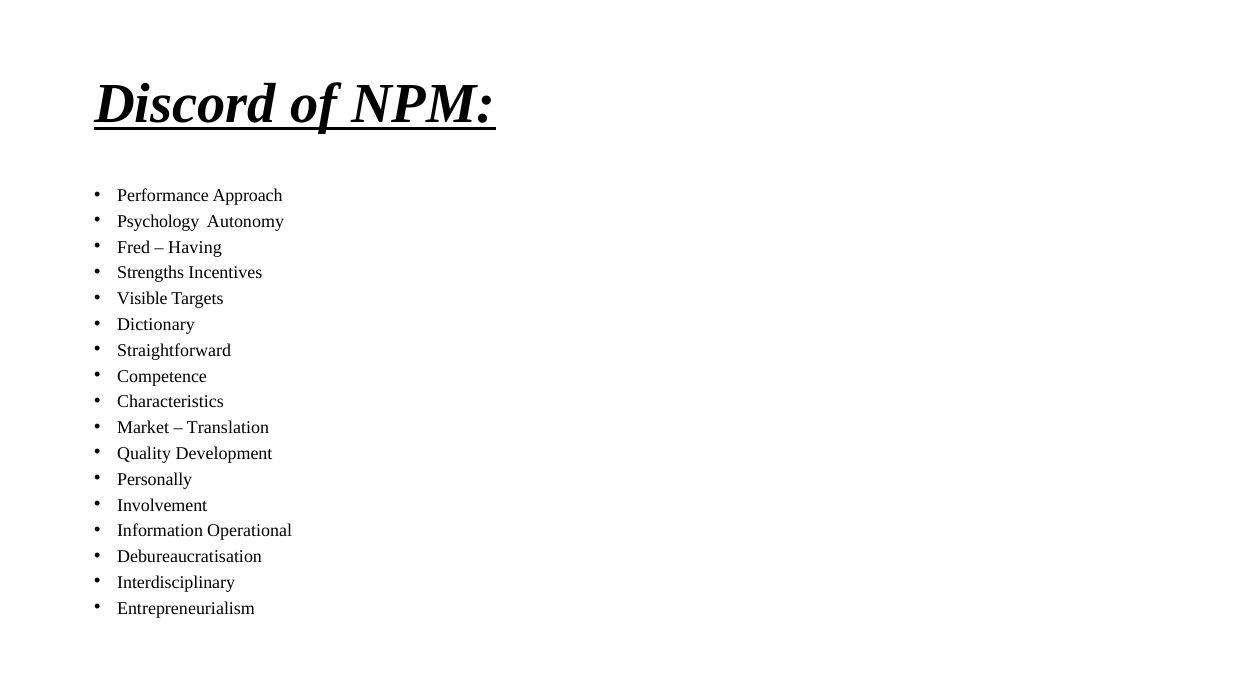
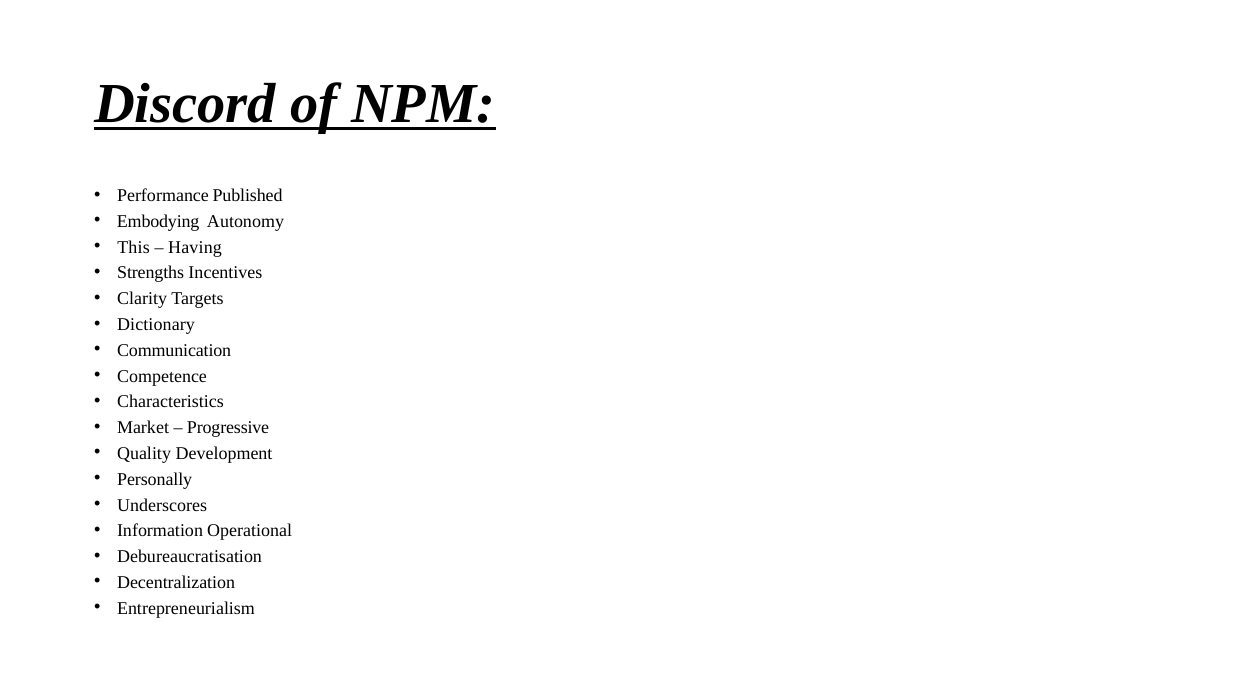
Approach: Approach -> Published (248, 196)
Psychology: Psychology -> Embodying (158, 222)
Fred: Fred -> This (134, 247)
Visible: Visible -> Clarity (142, 299)
Straightforward: Straightforward -> Communication (174, 351)
Translation: Translation -> Progressive (228, 428)
Involvement: Involvement -> Underscores (162, 506)
Interdisciplinary: Interdisciplinary -> Decentralization (176, 583)
